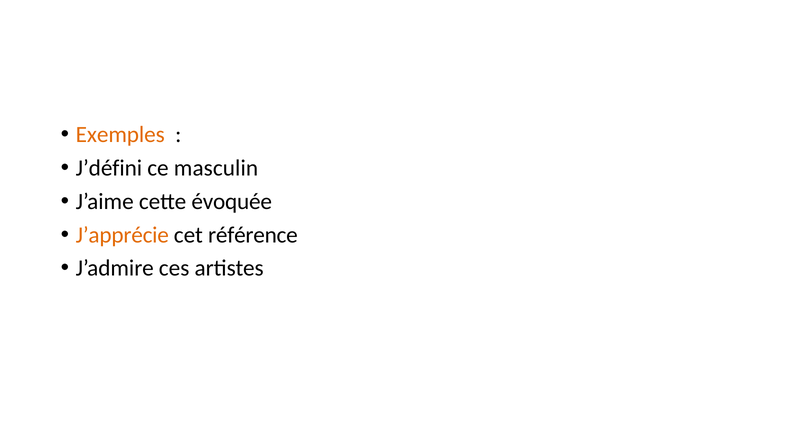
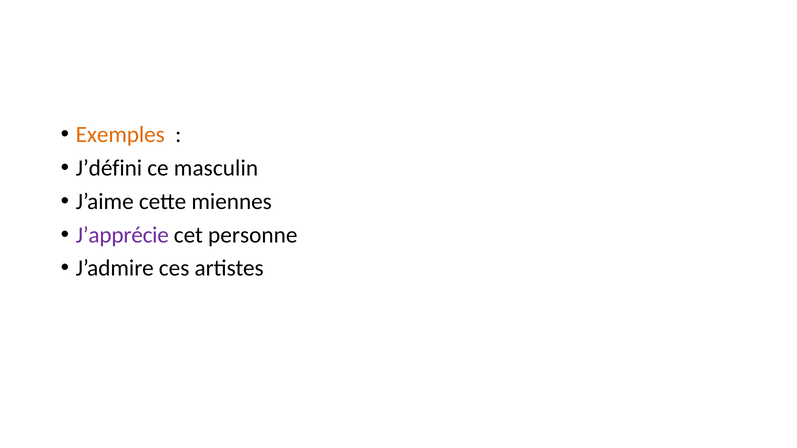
évoquée: évoquée -> miennes (232, 202)
J’apprécie colour: orange -> purple (122, 235)
référence: référence -> personne (253, 235)
